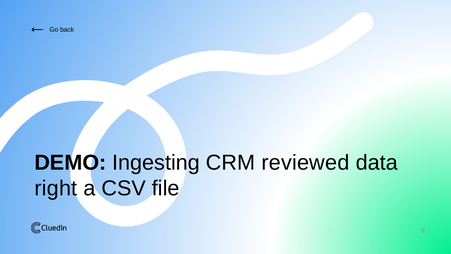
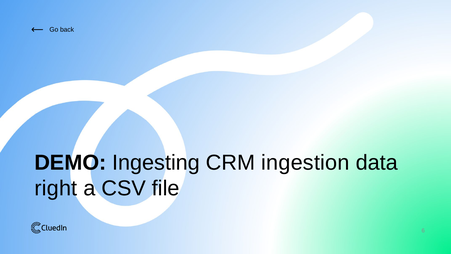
reviewed: reviewed -> ingestion (305, 162)
